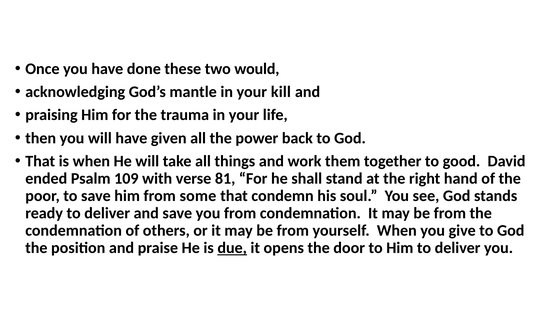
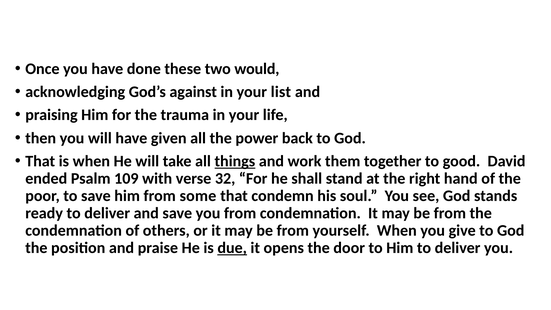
mantle: mantle -> against (193, 92)
kill: kill -> list (281, 92)
things underline: none -> present (235, 161)
81: 81 -> 32 (225, 179)
